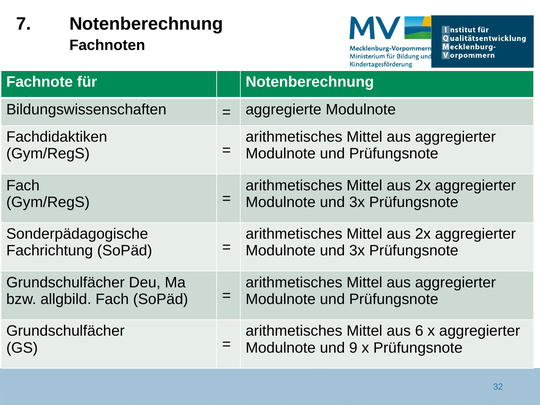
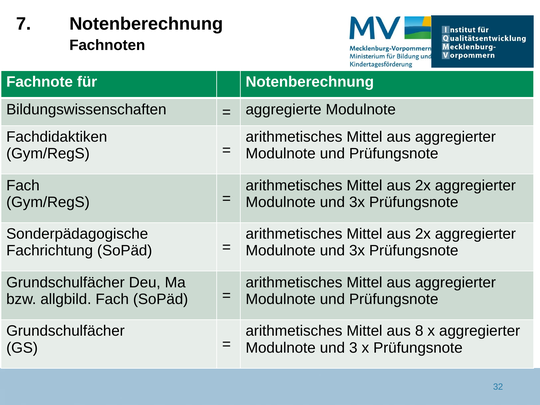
6: 6 -> 8 (419, 331)
9: 9 -> 3 (353, 348)
